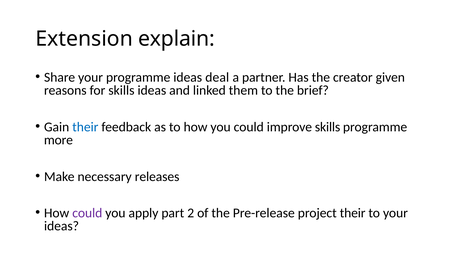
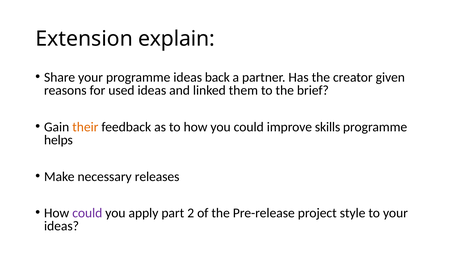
deal: deal -> back (217, 77)
for skills: skills -> used (121, 90)
their colour: blue -> orange (85, 127)
more: more -> helps (58, 140)
project their: their -> style (353, 213)
